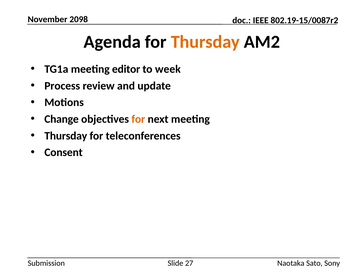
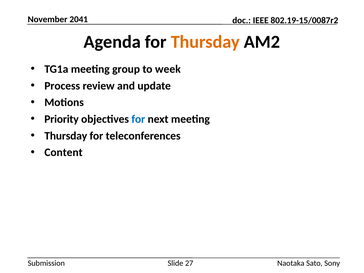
2098: 2098 -> 2041 (79, 19)
editor: editor -> group (126, 69)
Change: Change -> Priority (62, 119)
for colour: orange -> blue (138, 119)
Consent: Consent -> Content (63, 152)
